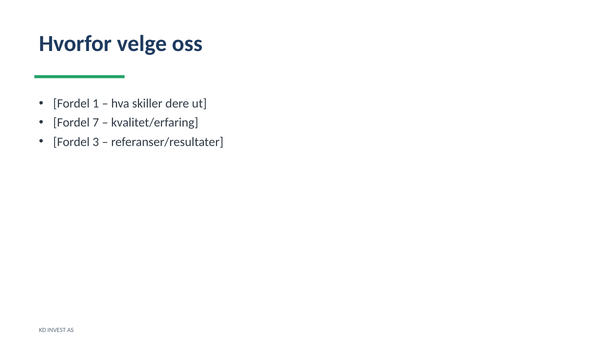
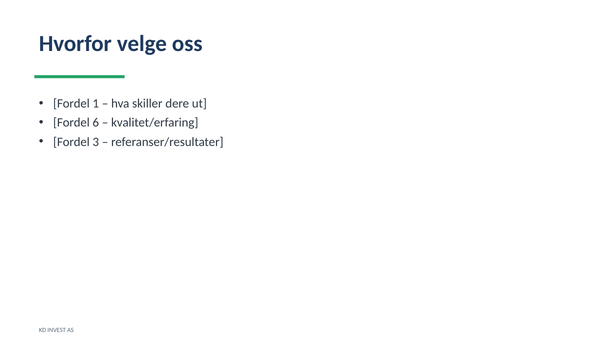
7: 7 -> 6 (96, 123)
